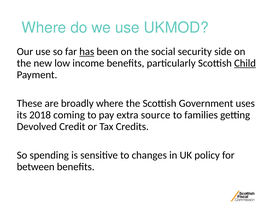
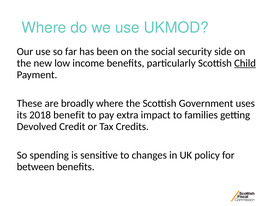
has underline: present -> none (87, 52)
coming: coming -> benefit (69, 115)
source: source -> impact (156, 115)
